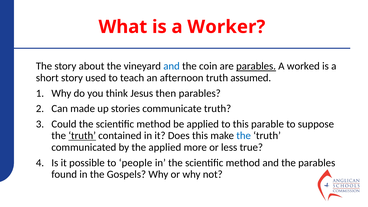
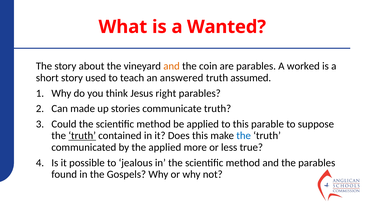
Worker: Worker -> Wanted (226, 27)
and colour: blue -> orange (172, 66)
parables underline: present -> none (256, 66)
afternoon: afternoon -> answered (182, 78)
then: then -> right (166, 93)
people: people -> jealous (136, 163)
